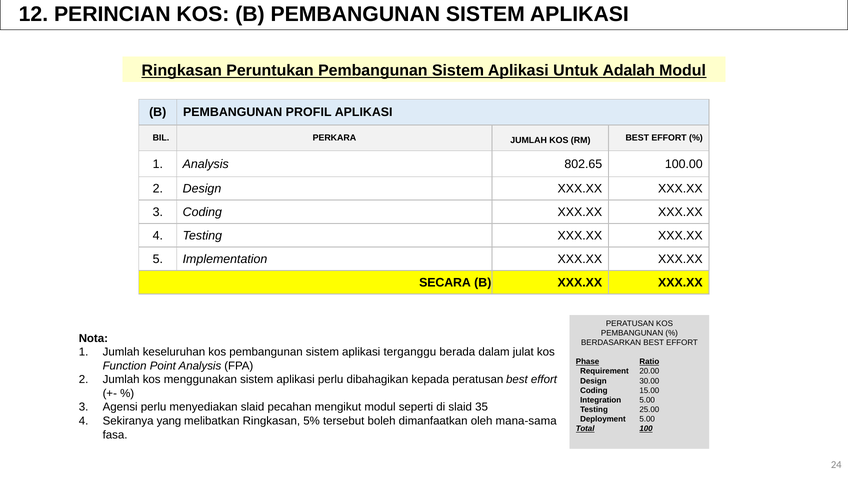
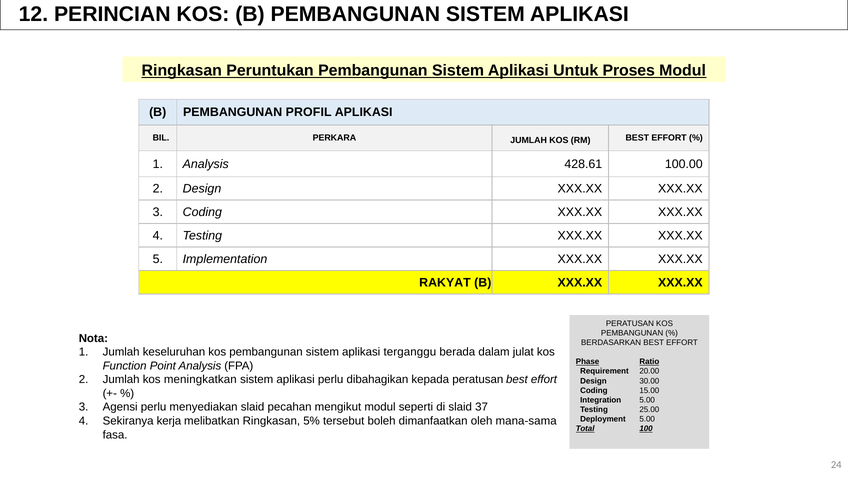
Adalah: Adalah -> Proses (629, 70)
802.65: 802.65 -> 428.61 (583, 164)
SECARA: SECARA -> RAKYAT (445, 283)
menggunakan: menggunakan -> meningkatkan (200, 380)
35: 35 -> 37 (482, 407)
yang: yang -> kerja (169, 421)
